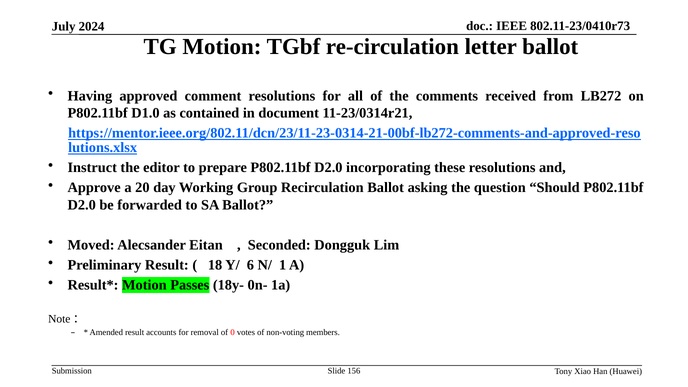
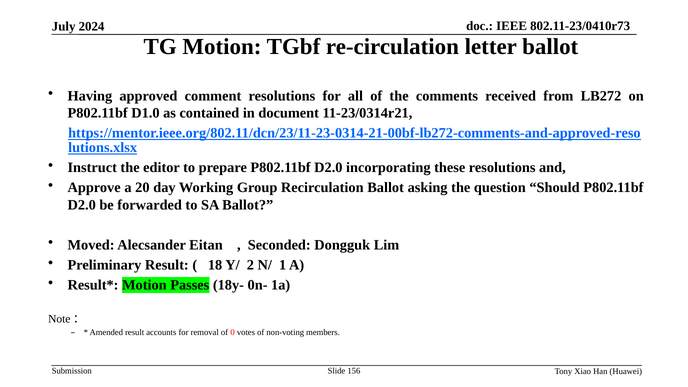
6: 6 -> 2 (250, 265)
